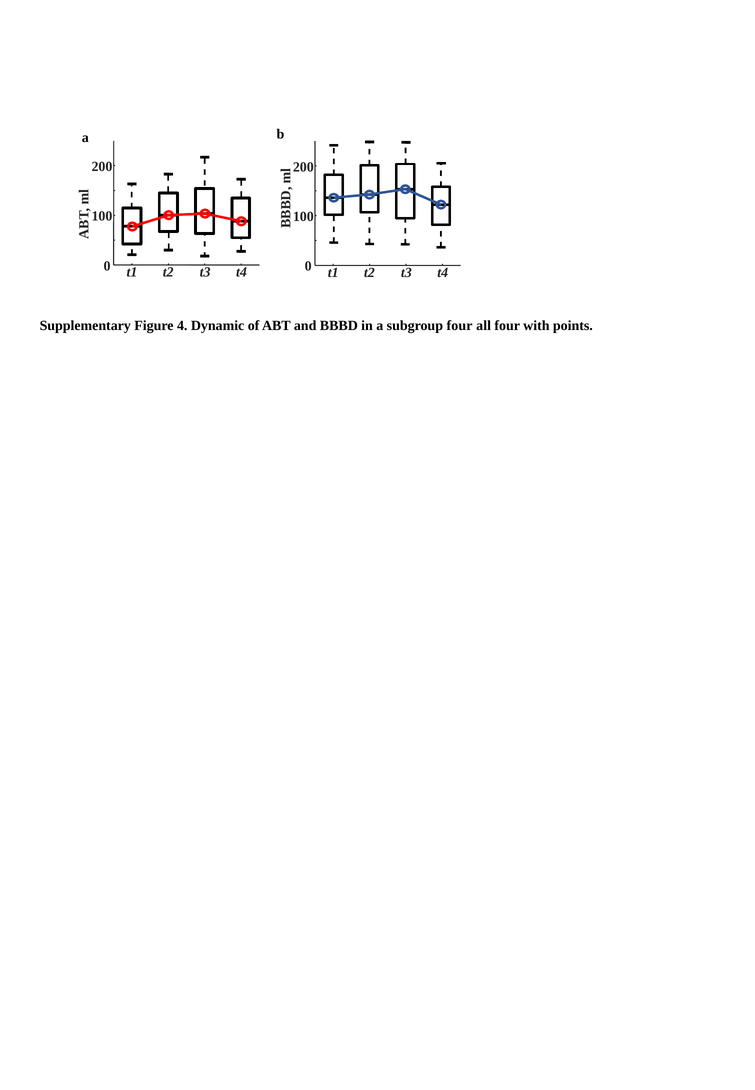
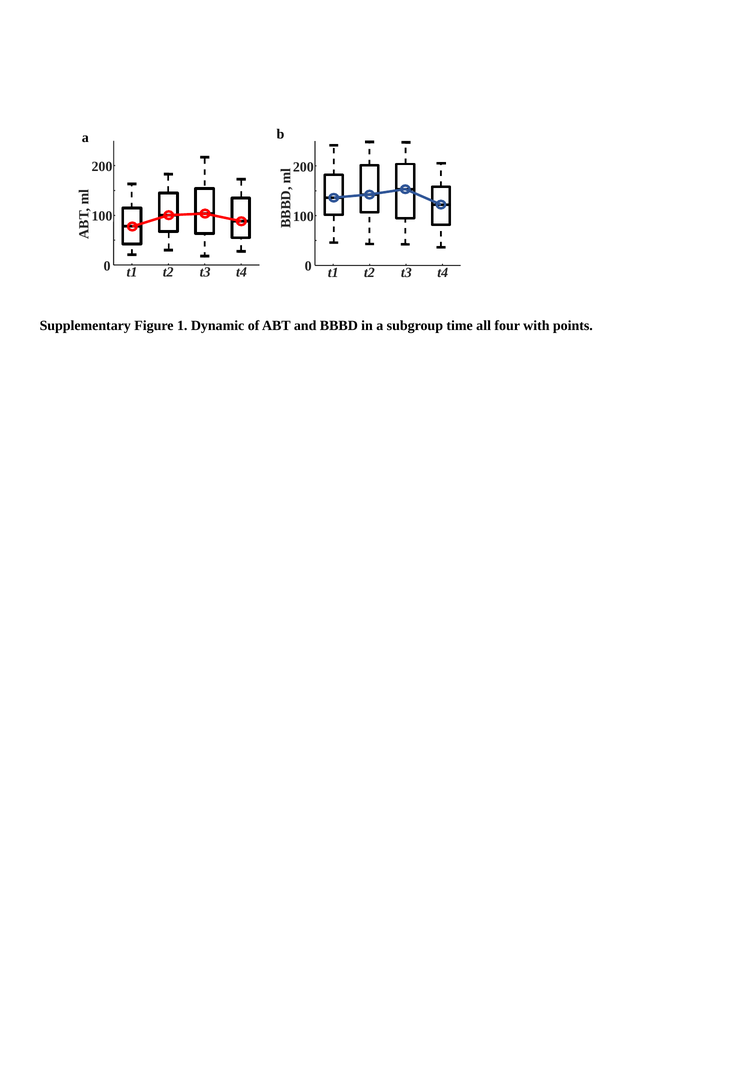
4: 4 -> 1 (182, 326)
subgroup four: four -> time (460, 326)
